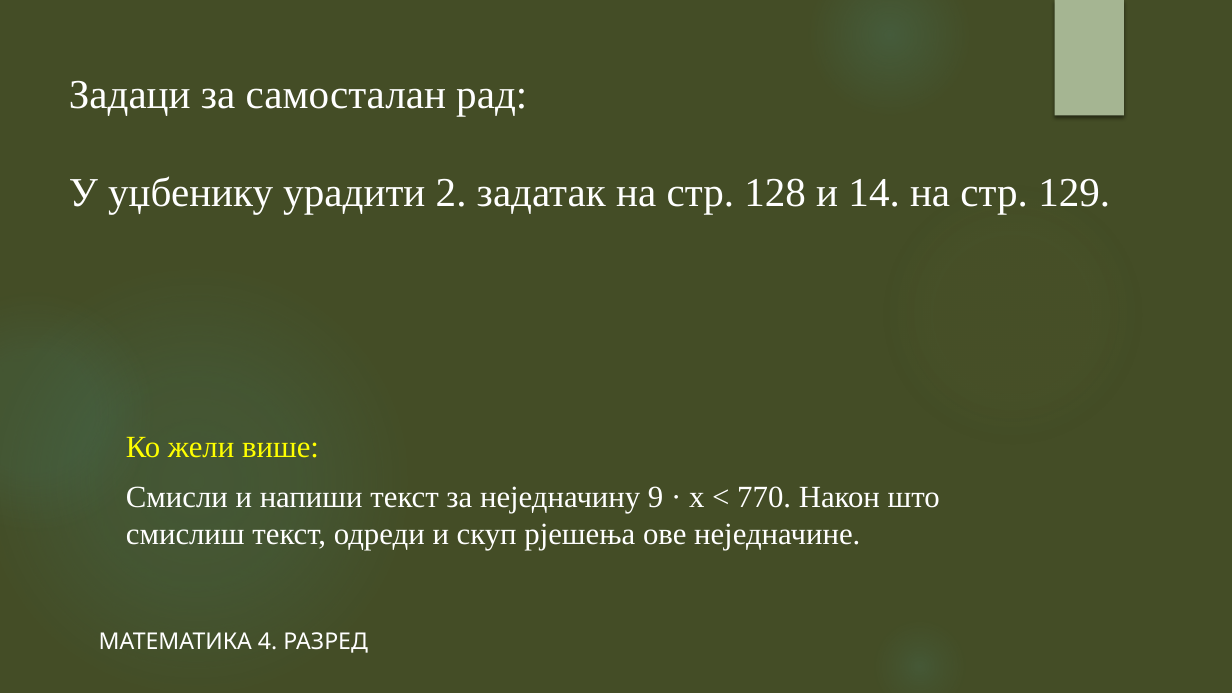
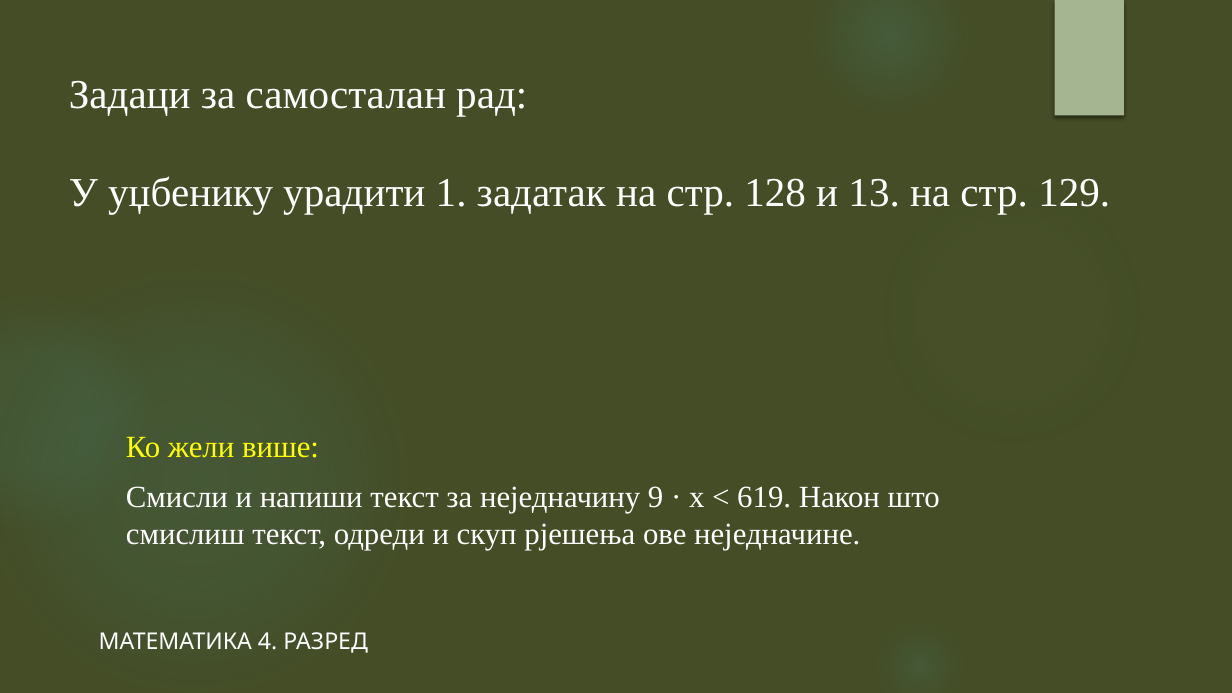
2: 2 -> 1 (451, 193)
14: 14 -> 13 (874, 193)
770: 770 -> 619 (764, 498)
